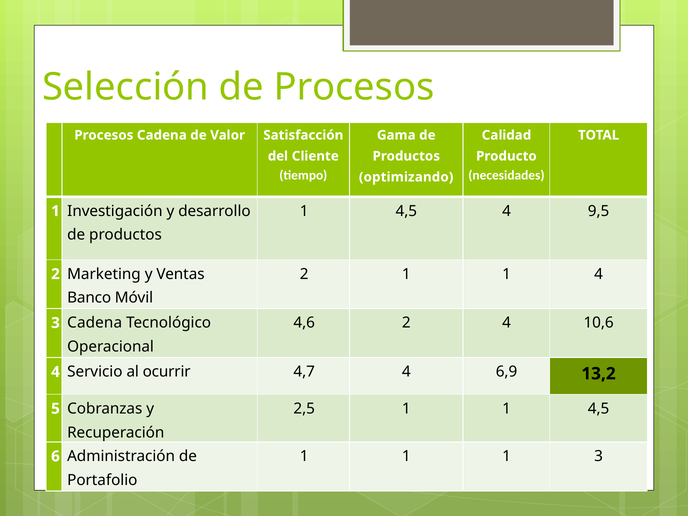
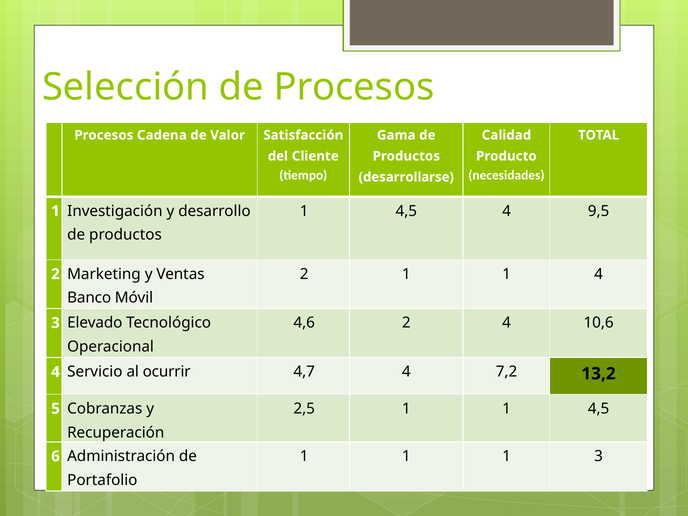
optimizando: optimizando -> desarrollarse (406, 177)
3 Cadena: Cadena -> Elevado (95, 323)
6,9: 6,9 -> 7,2 (507, 372)
